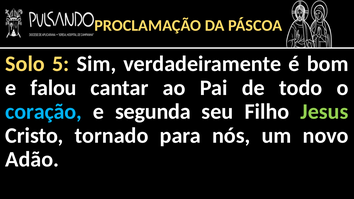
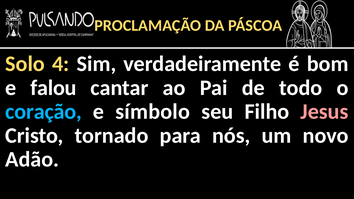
5: 5 -> 4 (61, 64)
segunda: segunda -> símbolo (153, 112)
Jesus colour: light green -> pink (324, 112)
